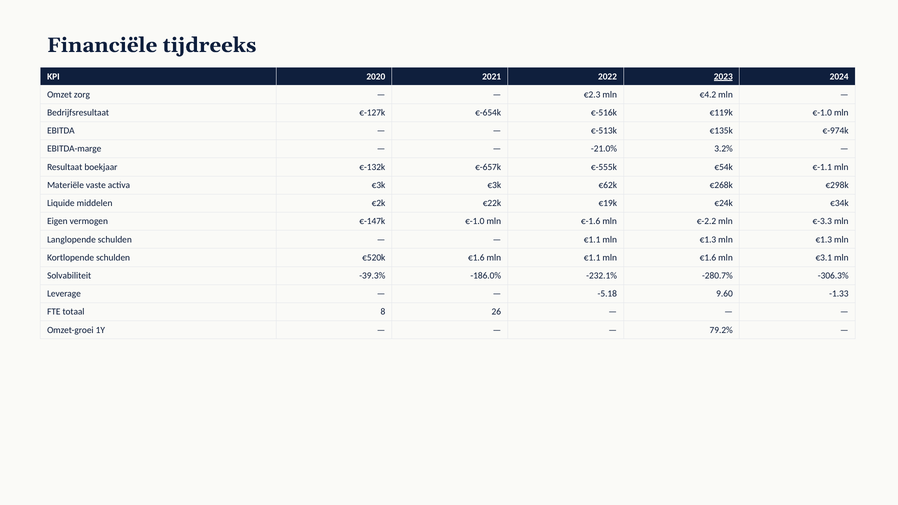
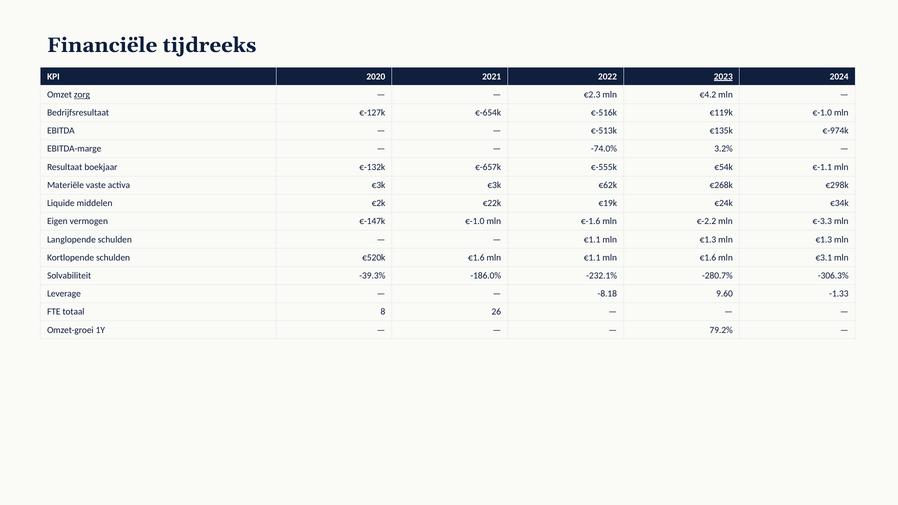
zorg underline: none -> present (82, 95)
-21.0%: -21.0% -> -74.0% (604, 149)
-5.18: -5.18 -> -8.18 (607, 294)
